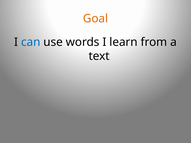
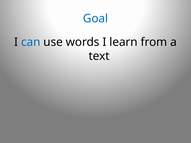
Goal colour: orange -> blue (95, 18)
